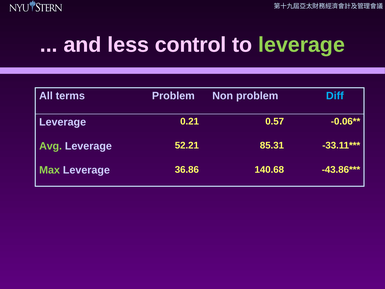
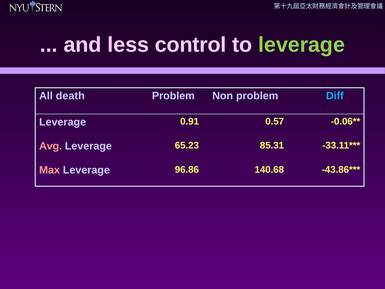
terms: terms -> death (70, 96)
0.21: 0.21 -> 0.91 (190, 121)
Avg colour: light green -> pink (51, 146)
52.21: 52.21 -> 65.23 (187, 145)
Max colour: light green -> pink (50, 170)
36.86: 36.86 -> 96.86 (187, 169)
